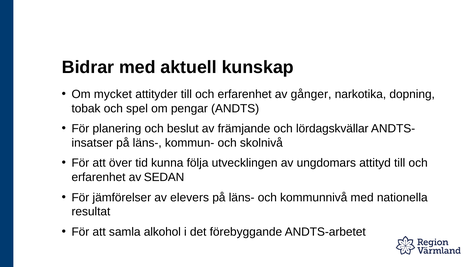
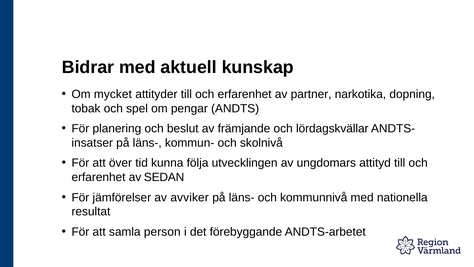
gånger: gånger -> partner (311, 94)
elevers: elevers -> avviker (190, 197)
alkohol: alkohol -> person (162, 231)
